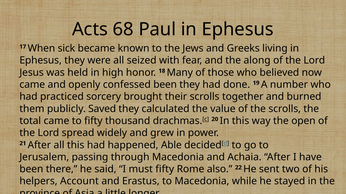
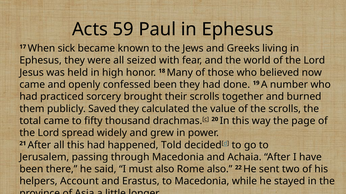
68: 68 -> 59 (123, 29)
along: along -> world (257, 61)
open: open -> page (303, 121)
Able: Able -> Told (171, 145)
must fifty: fifty -> also (165, 170)
